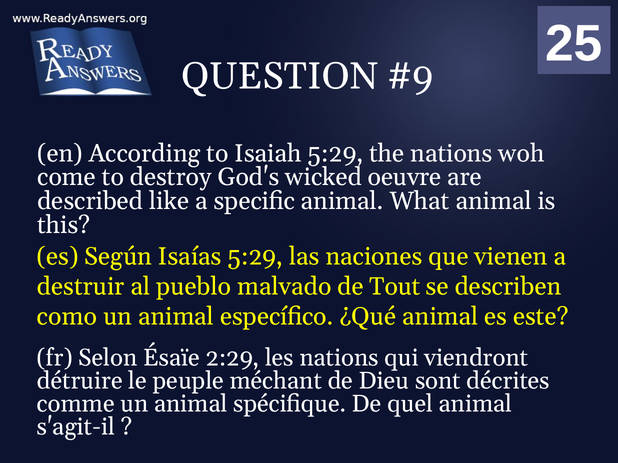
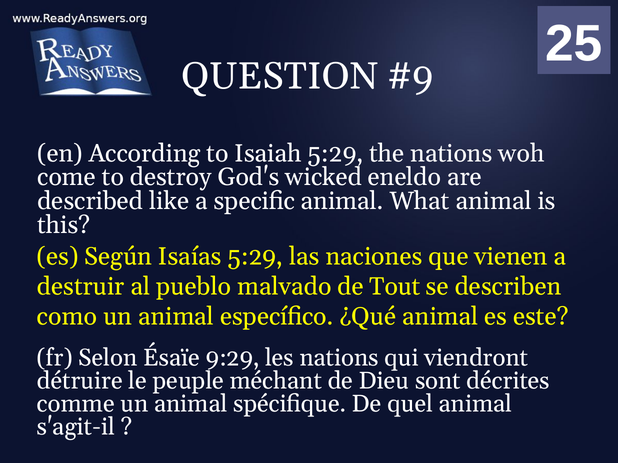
oeuvre: oeuvre -> eneldo (405, 177)
2:29: 2:29 -> 9:29 (233, 358)
